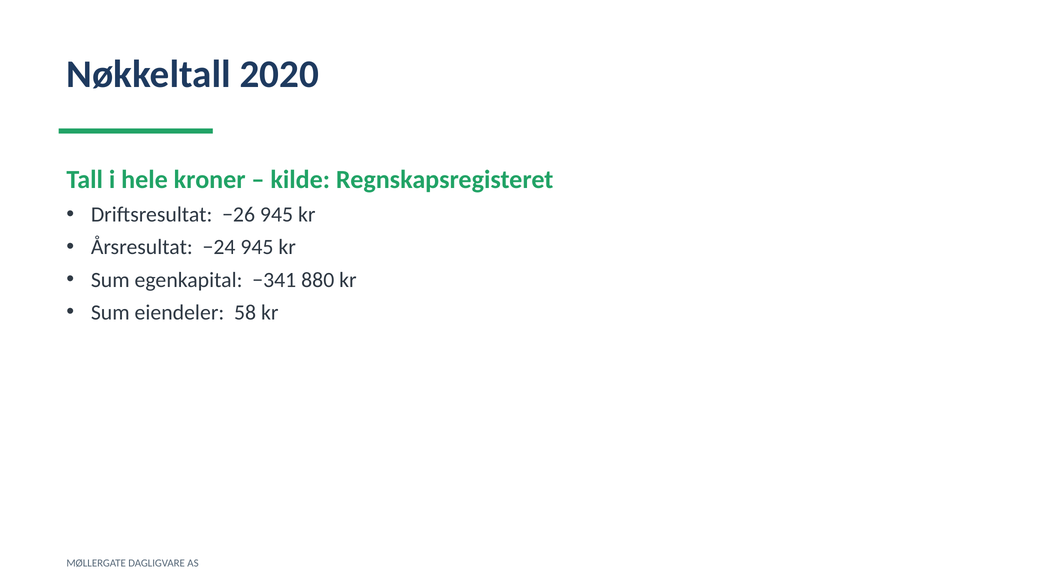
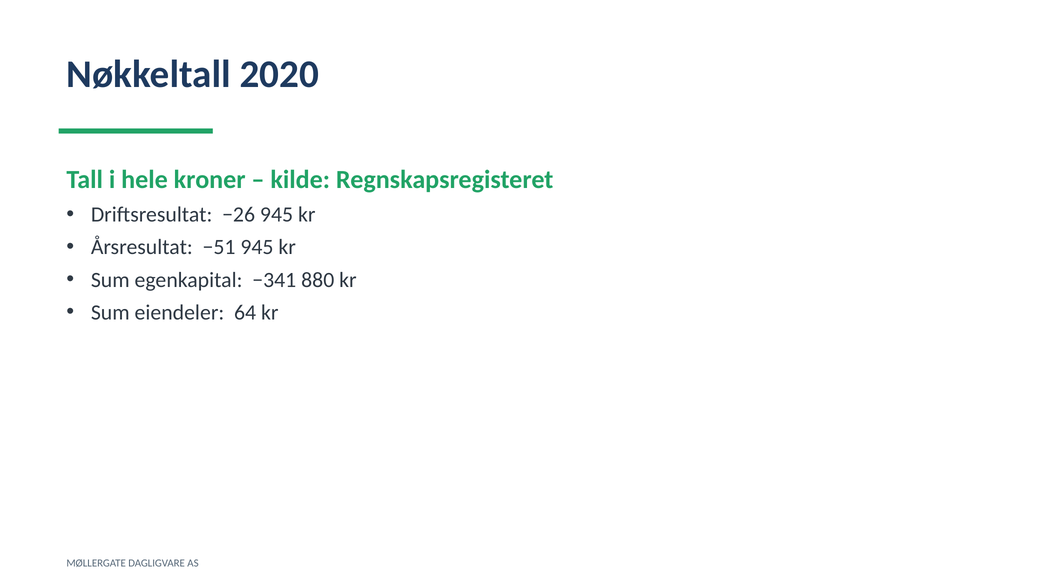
−24: −24 -> −51 (219, 247)
58: 58 -> 64 (245, 313)
